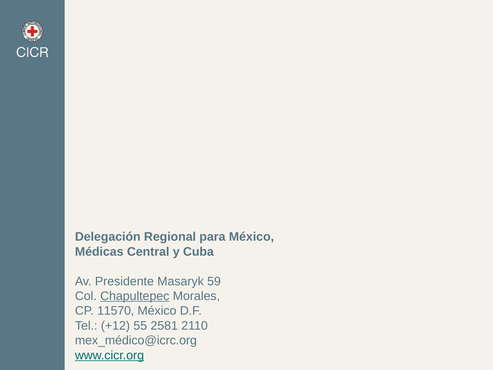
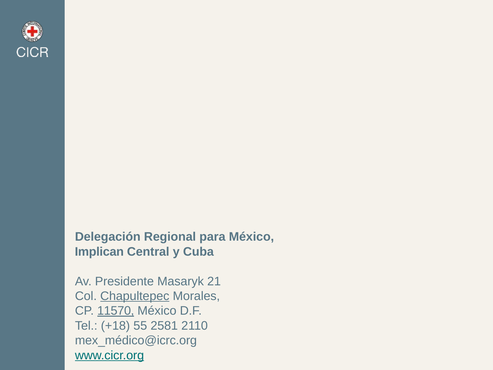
Médicas: Médicas -> Implican (99, 252)
59: 59 -> 21 (214, 281)
11570 underline: none -> present (116, 311)
+12: +12 -> +18 (115, 325)
